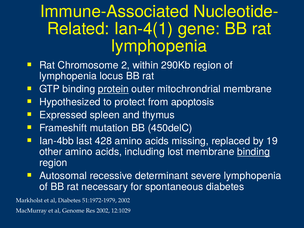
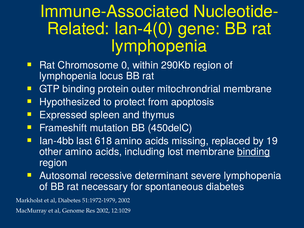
Ian-4(1: Ian-4(1 -> Ian-4(0 (144, 29)
2: 2 -> 0 (126, 65)
protein underline: present -> none (113, 89)
428: 428 -> 618 (103, 141)
